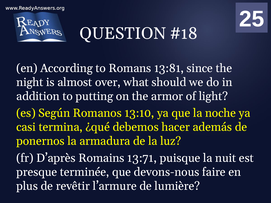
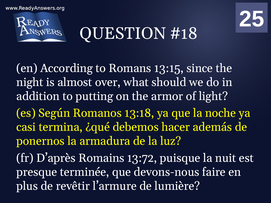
13:81: 13:81 -> 13:15 (169, 68)
13:10: 13:10 -> 13:18 (139, 113)
13:71: 13:71 -> 13:72 (142, 158)
